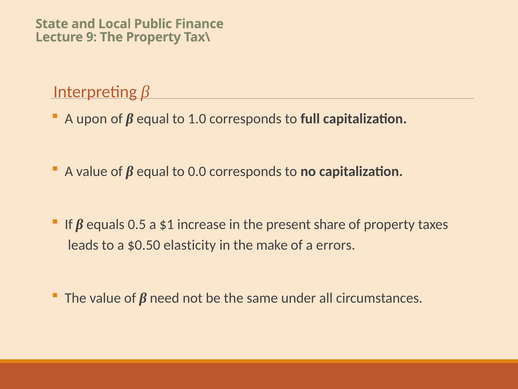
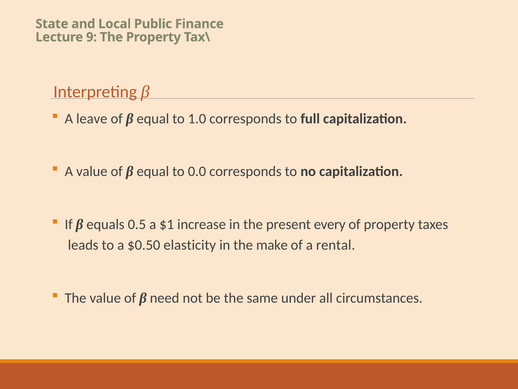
upon: upon -> leave (92, 118)
share: share -> every (330, 224)
errors: errors -> rental (336, 245)
